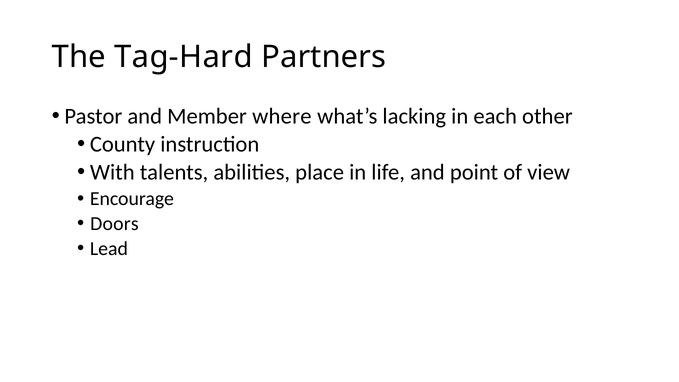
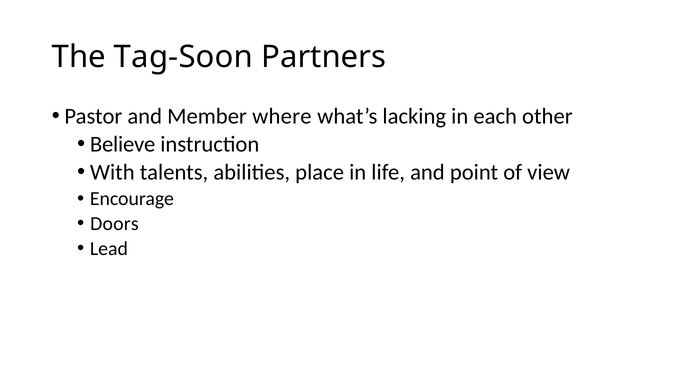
Tag-Hard: Tag-Hard -> Tag-Soon (184, 57)
County: County -> Believe (123, 144)
